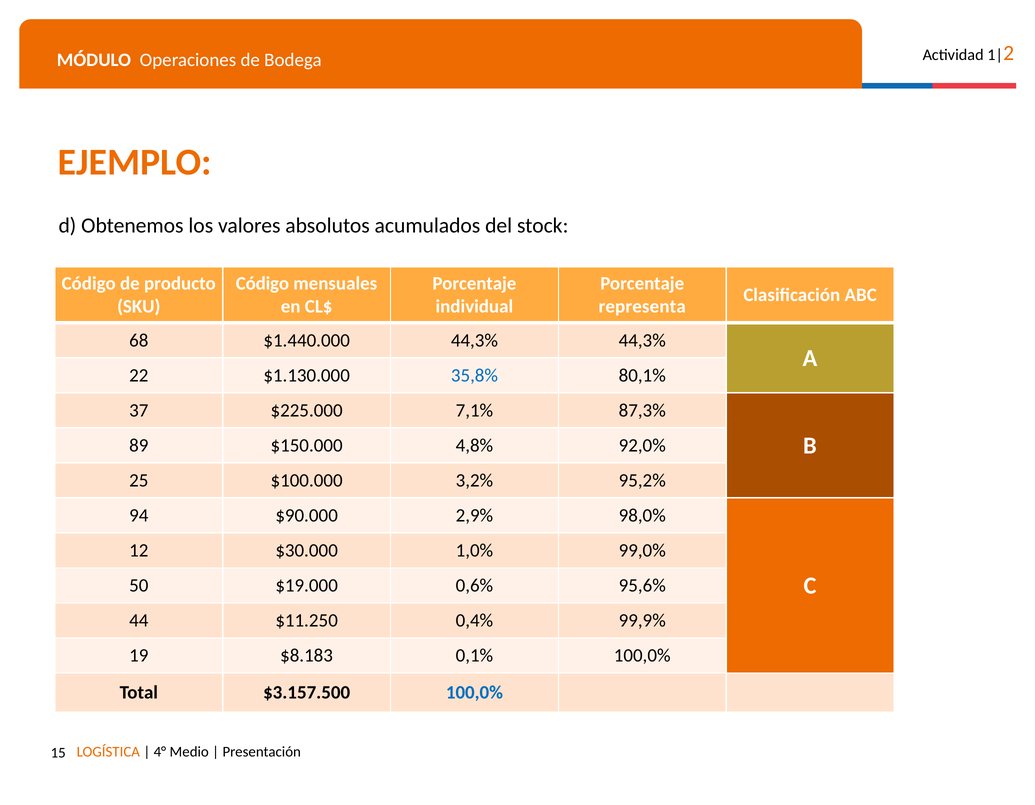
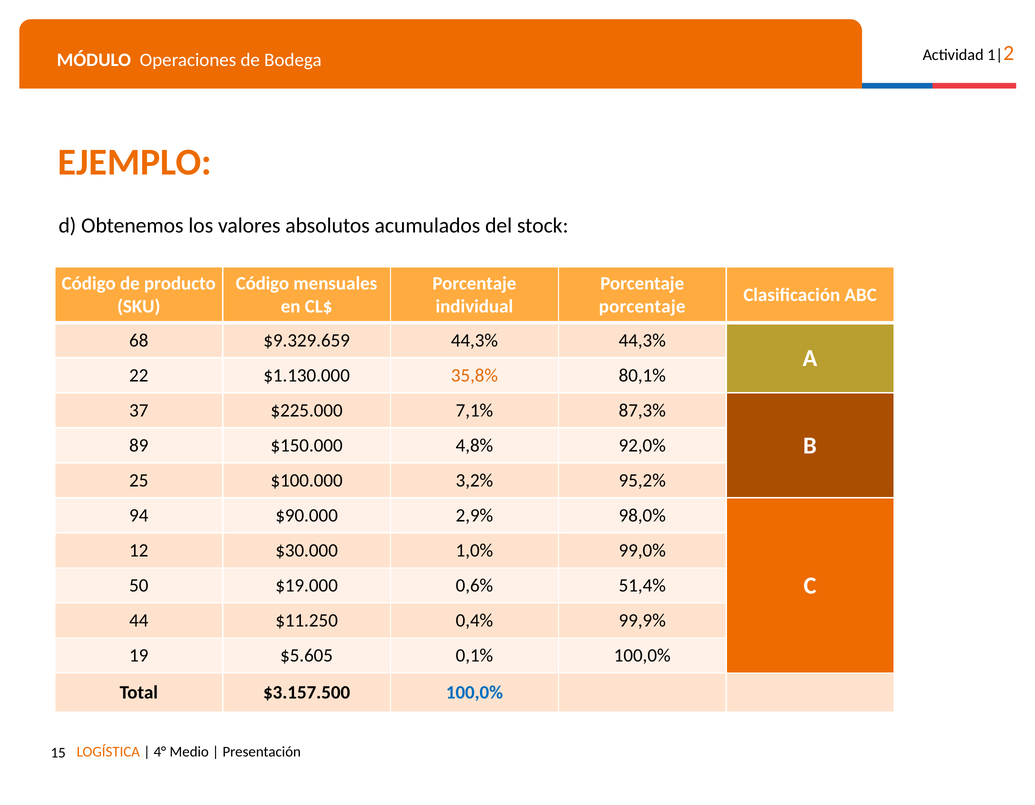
representa: representa -> porcentaje (642, 307)
$1.440.000: $1.440.000 -> $9.329.659 (307, 340)
35,8% colour: blue -> orange (474, 375)
95,6%: 95,6% -> 51,4% (642, 586)
$8.183: $8.183 -> $5.605 (307, 656)
